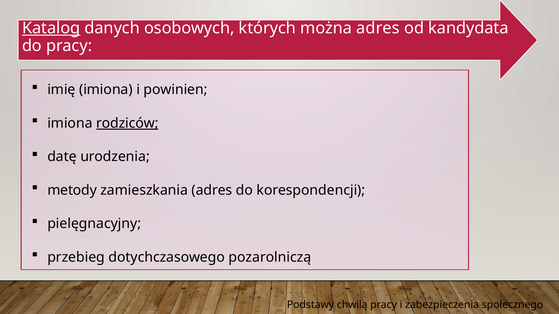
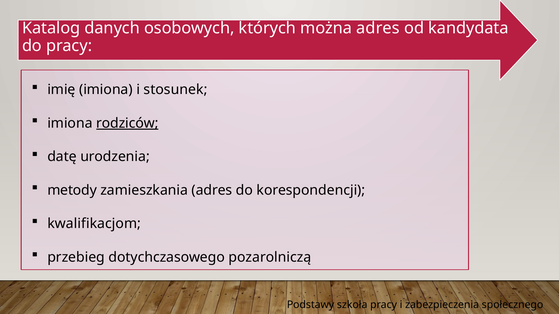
Katalog underline: present -> none (51, 28)
powinien: powinien -> stosunek (176, 90)
pielęgnacyjny: pielęgnacyjny -> kwalifikacjom (94, 224)
chwilą: chwilą -> szkoła (352, 305)
